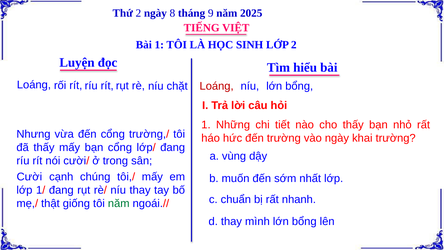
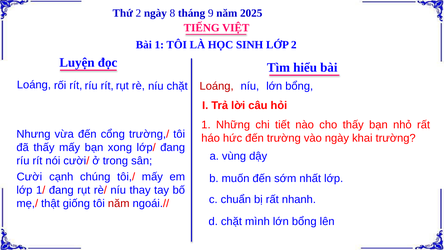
bạn cổng: cổng -> xong (120, 148)
năm colour: green -> red (119, 204)
d thay: thay -> chặt (231, 222)
